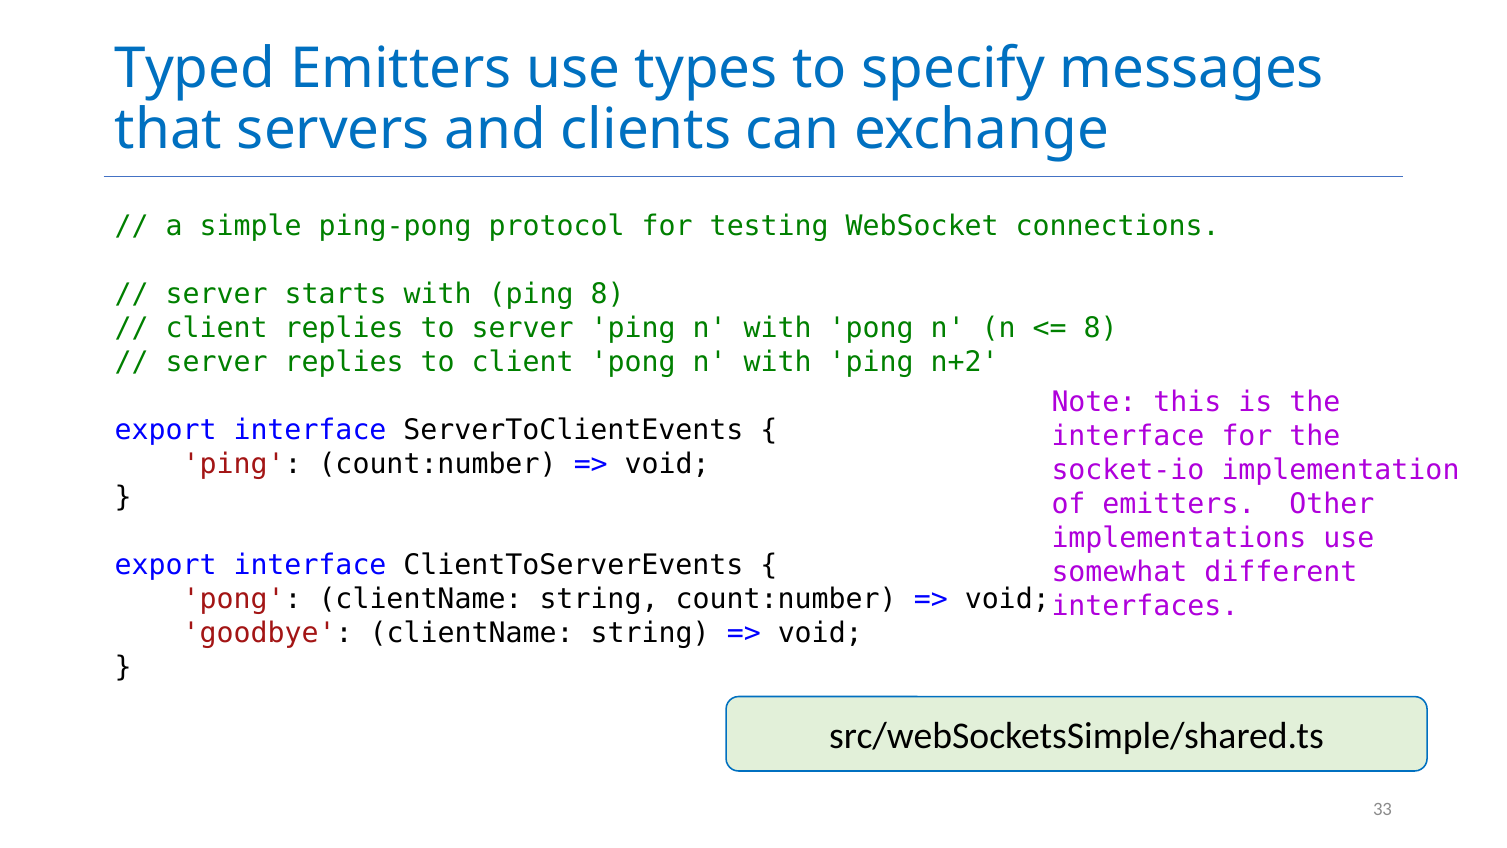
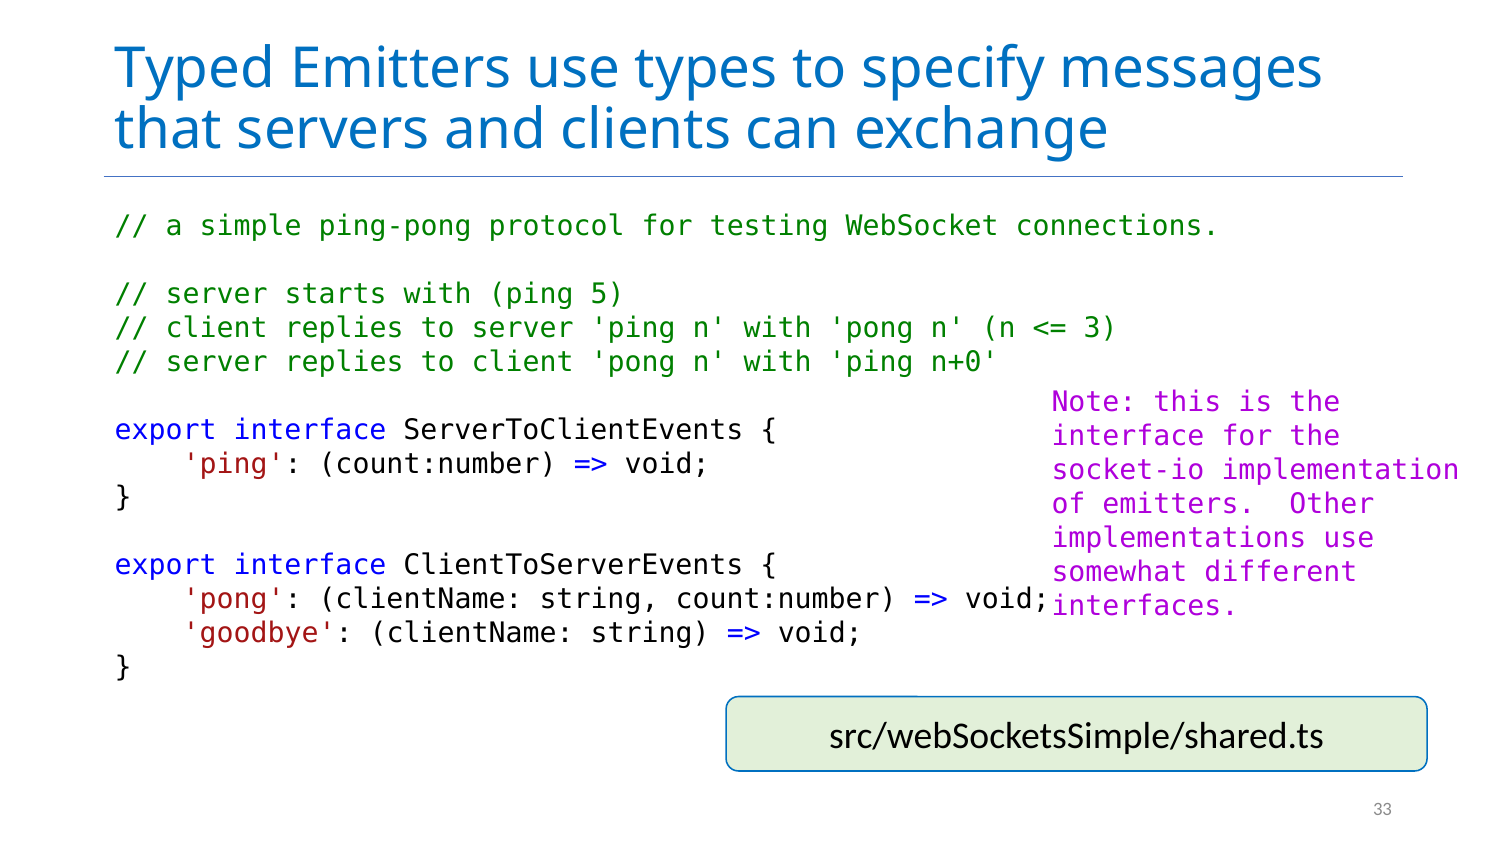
ping 8: 8 -> 5 (608, 294)
8: 8 -> 3 (1101, 328)
n+2: n+2 -> n+0 (965, 362)
